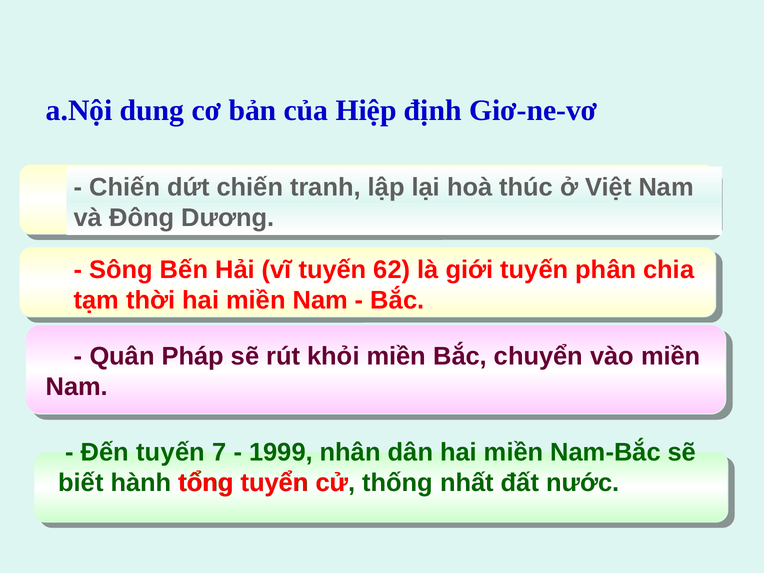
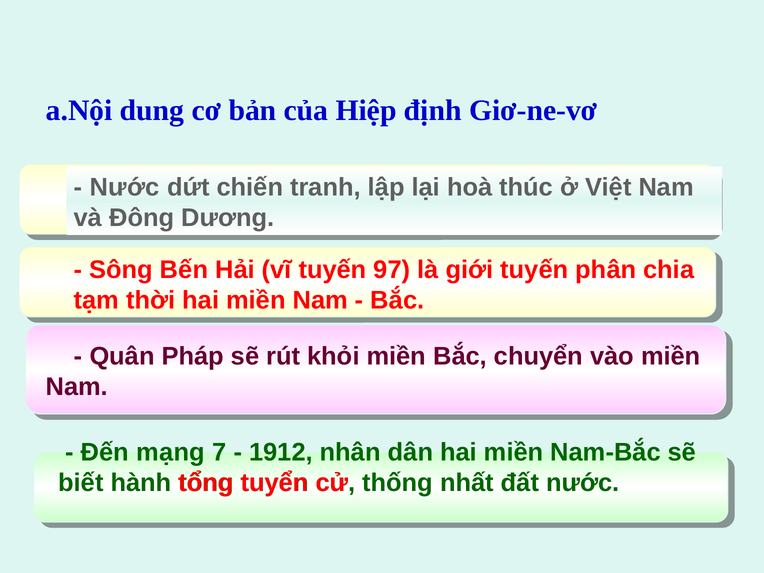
Chiến: Chiến -> Nước (125, 187)
62: 62 -> 97 (392, 270)
Đến tuyến: tuyến -> mạng (171, 452)
1999: 1999 -> 1912 (281, 452)
